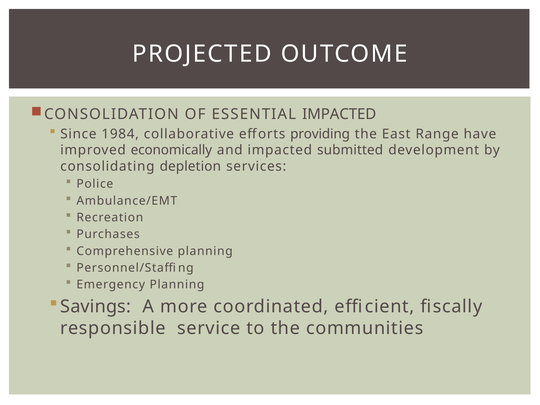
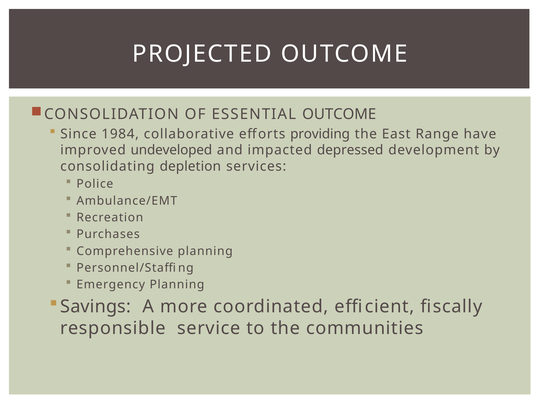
ESSENTIAL IMPACTED: IMPACTED -> OUTCOME (339, 114)
economically: economically -> undeveloped (171, 150)
submitted: submitted -> depressed (350, 150)
